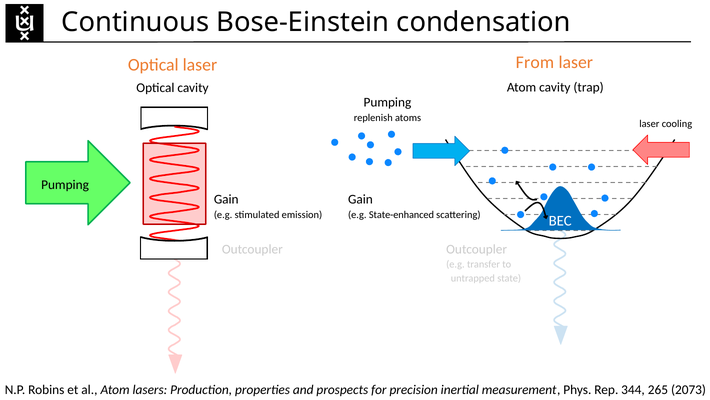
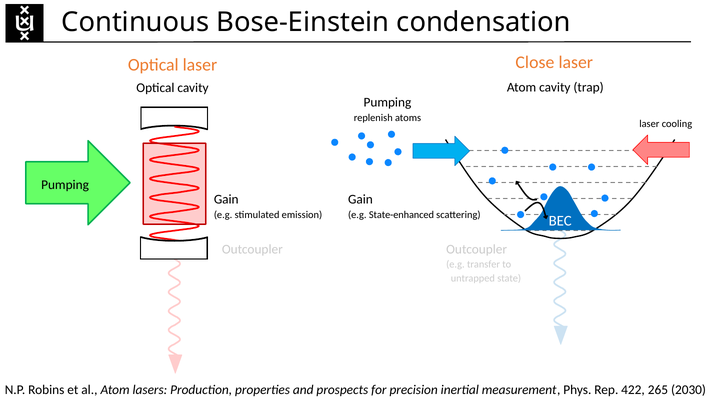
From: From -> Close (535, 62)
344: 344 -> 422 (633, 389)
2073: 2073 -> 2030 (689, 389)
